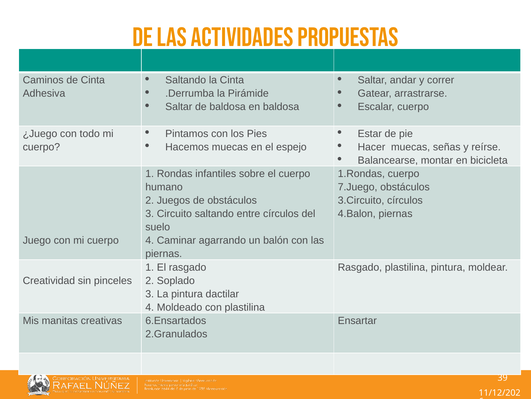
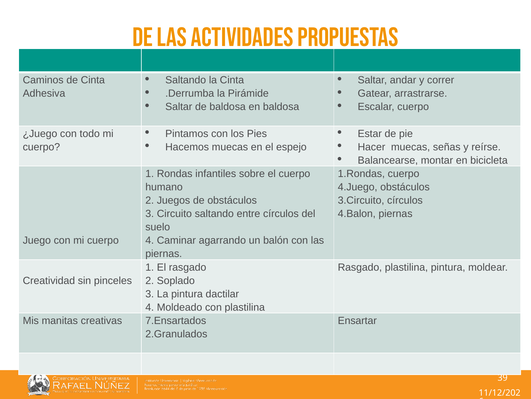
7.Juego: 7.Juego -> 4.Juego (358, 187)
6.Ensartados: 6.Ensartados -> 7.Ensartados (176, 320)
